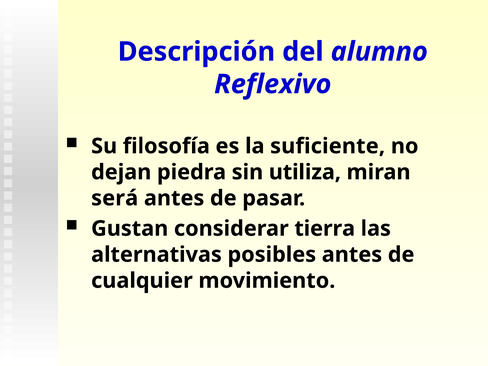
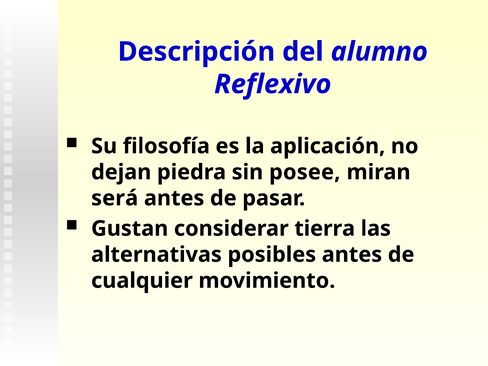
suficiente: suficiente -> aplicación (328, 146)
utiliza: utiliza -> posee (305, 172)
